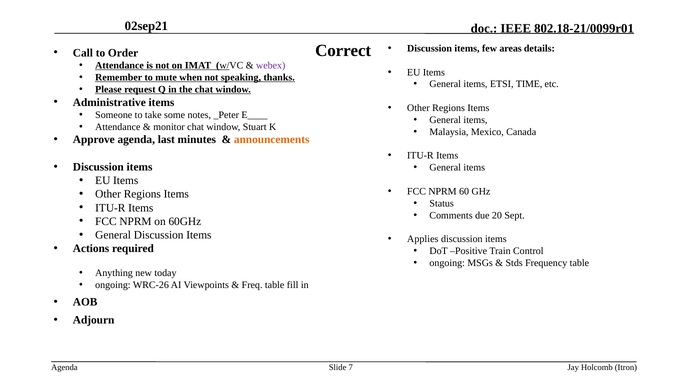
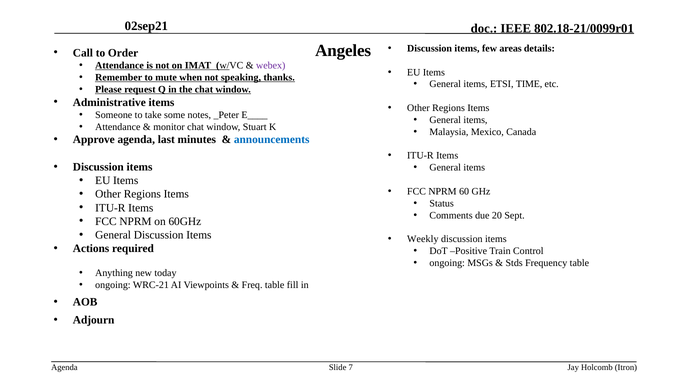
Correct: Correct -> Angeles (343, 51)
announcements colour: orange -> blue (272, 140)
Applies: Applies -> Weekly (423, 240)
WRC-26: WRC-26 -> WRC-21 (151, 286)
